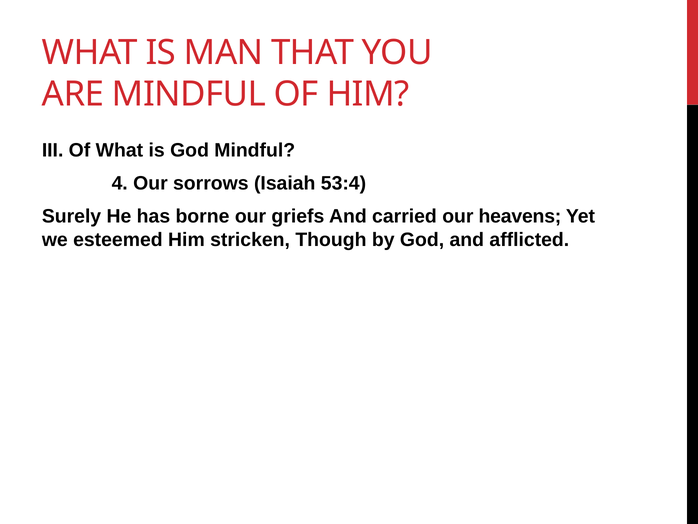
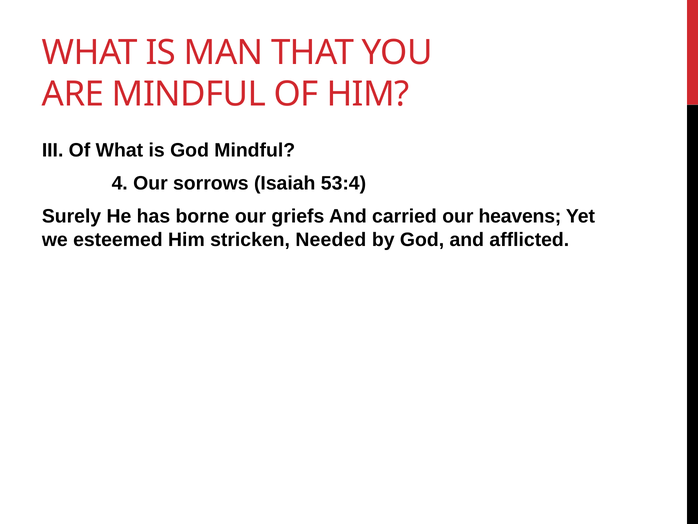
Though: Though -> Needed (331, 239)
